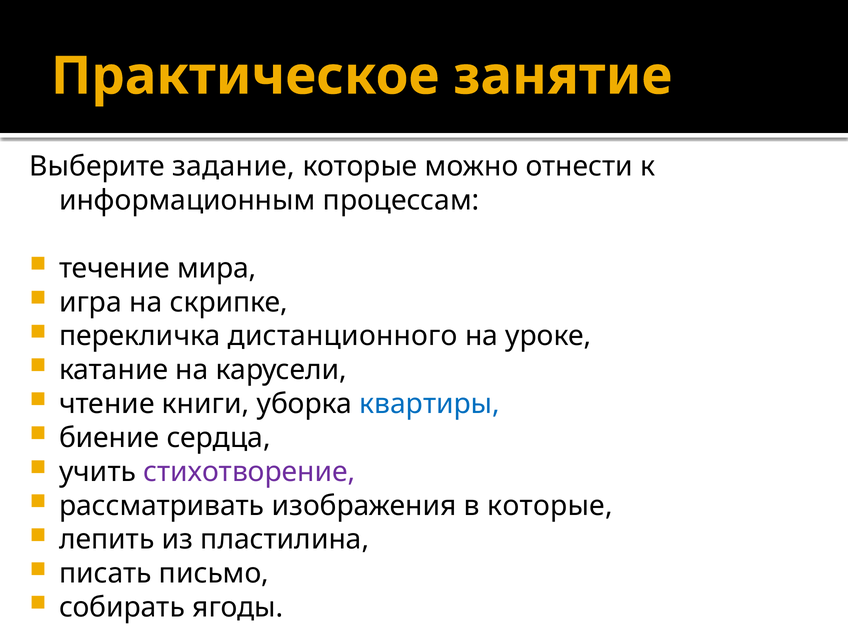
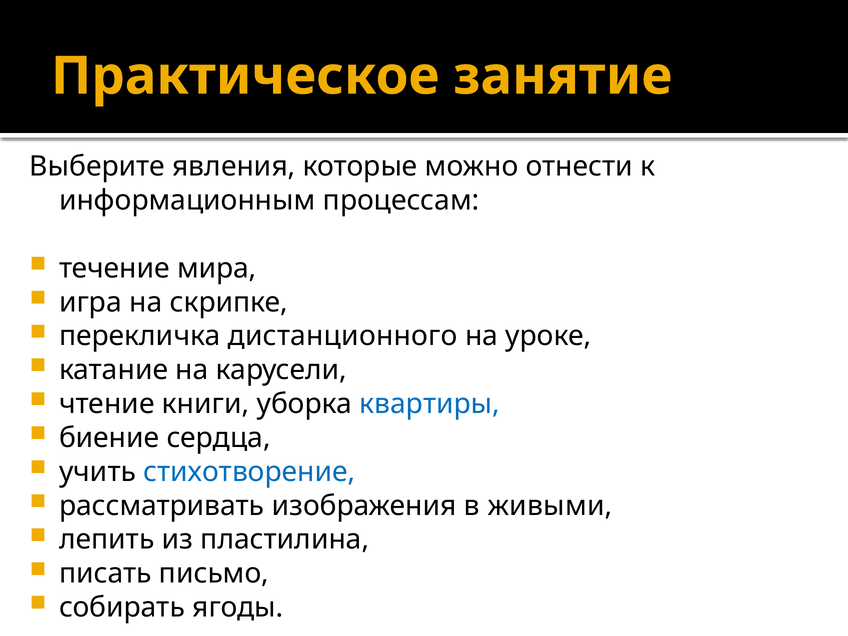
задание: задание -> явления (234, 167)
стихотворение colour: purple -> blue (249, 472)
в которые: которые -> живыми (550, 506)
